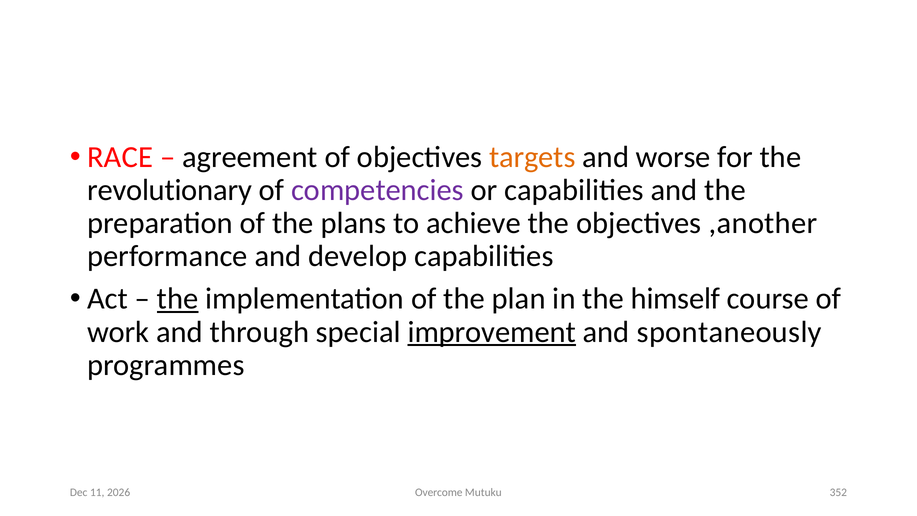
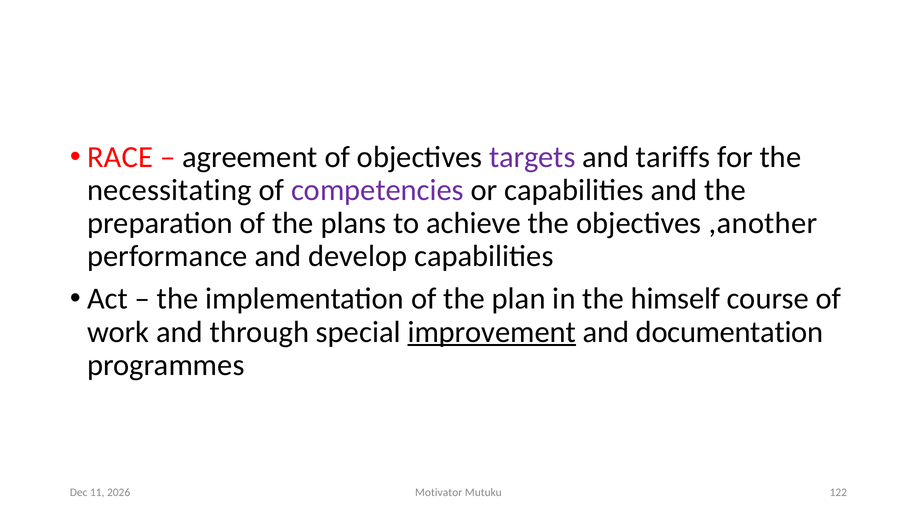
targets colour: orange -> purple (532, 157)
worse: worse -> tariffs (673, 157)
revolutionary: revolutionary -> necessitating (169, 190)
the underline: present -> none (178, 299)
spontaneously: spontaneously -> documentation (730, 332)
Overcome: Overcome -> Motivator (439, 492)
352: 352 -> 122 (838, 492)
